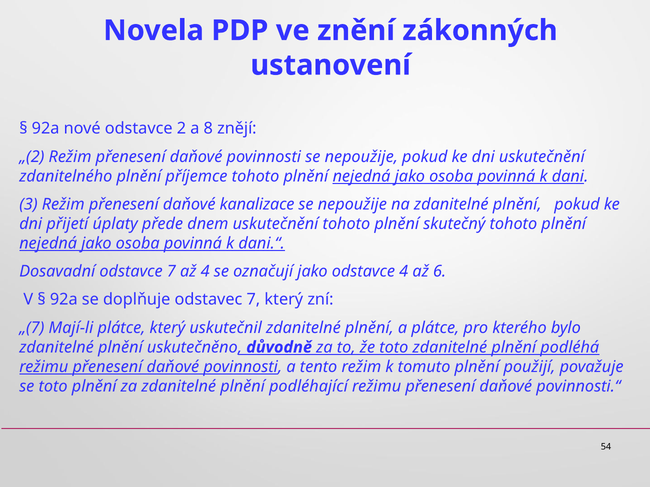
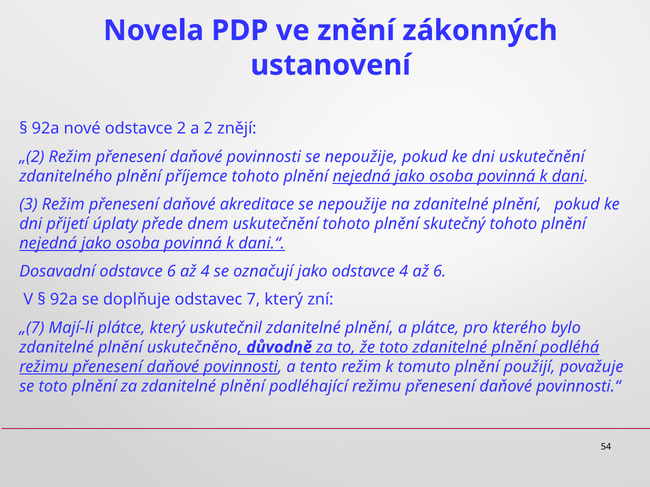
a 8: 8 -> 2 (208, 129)
kanalizace: kanalizace -> akreditace (257, 205)
odstavce 7: 7 -> 6 (171, 272)
